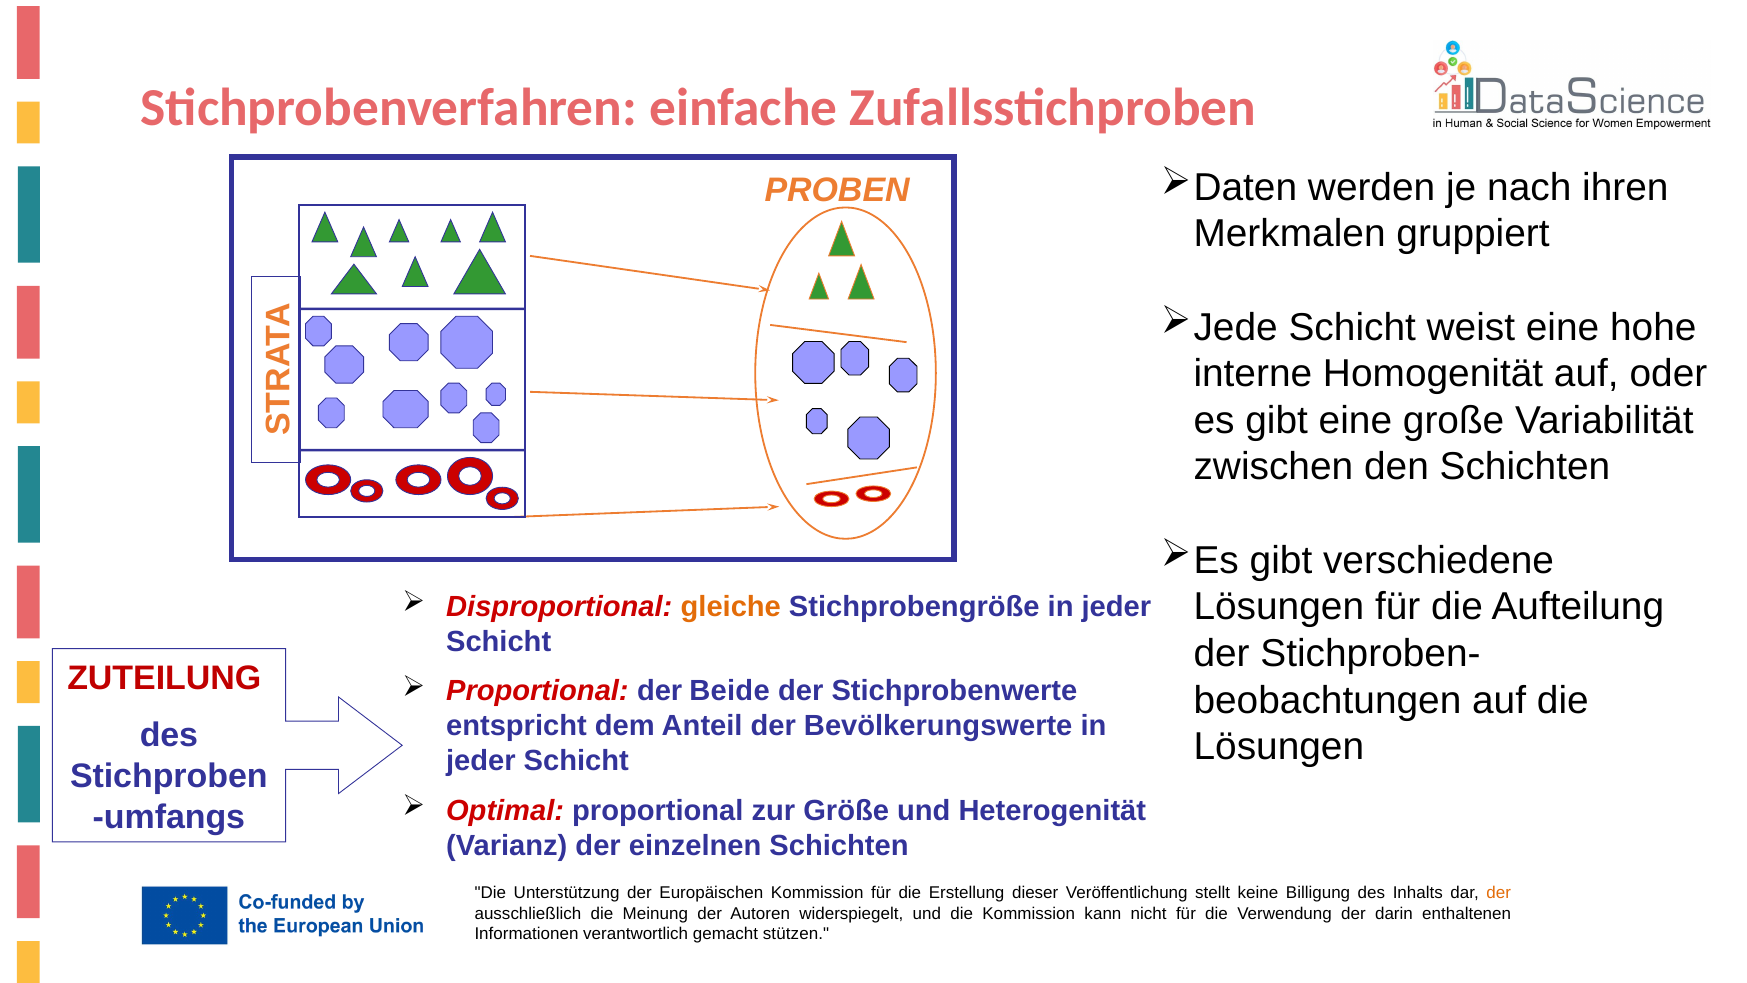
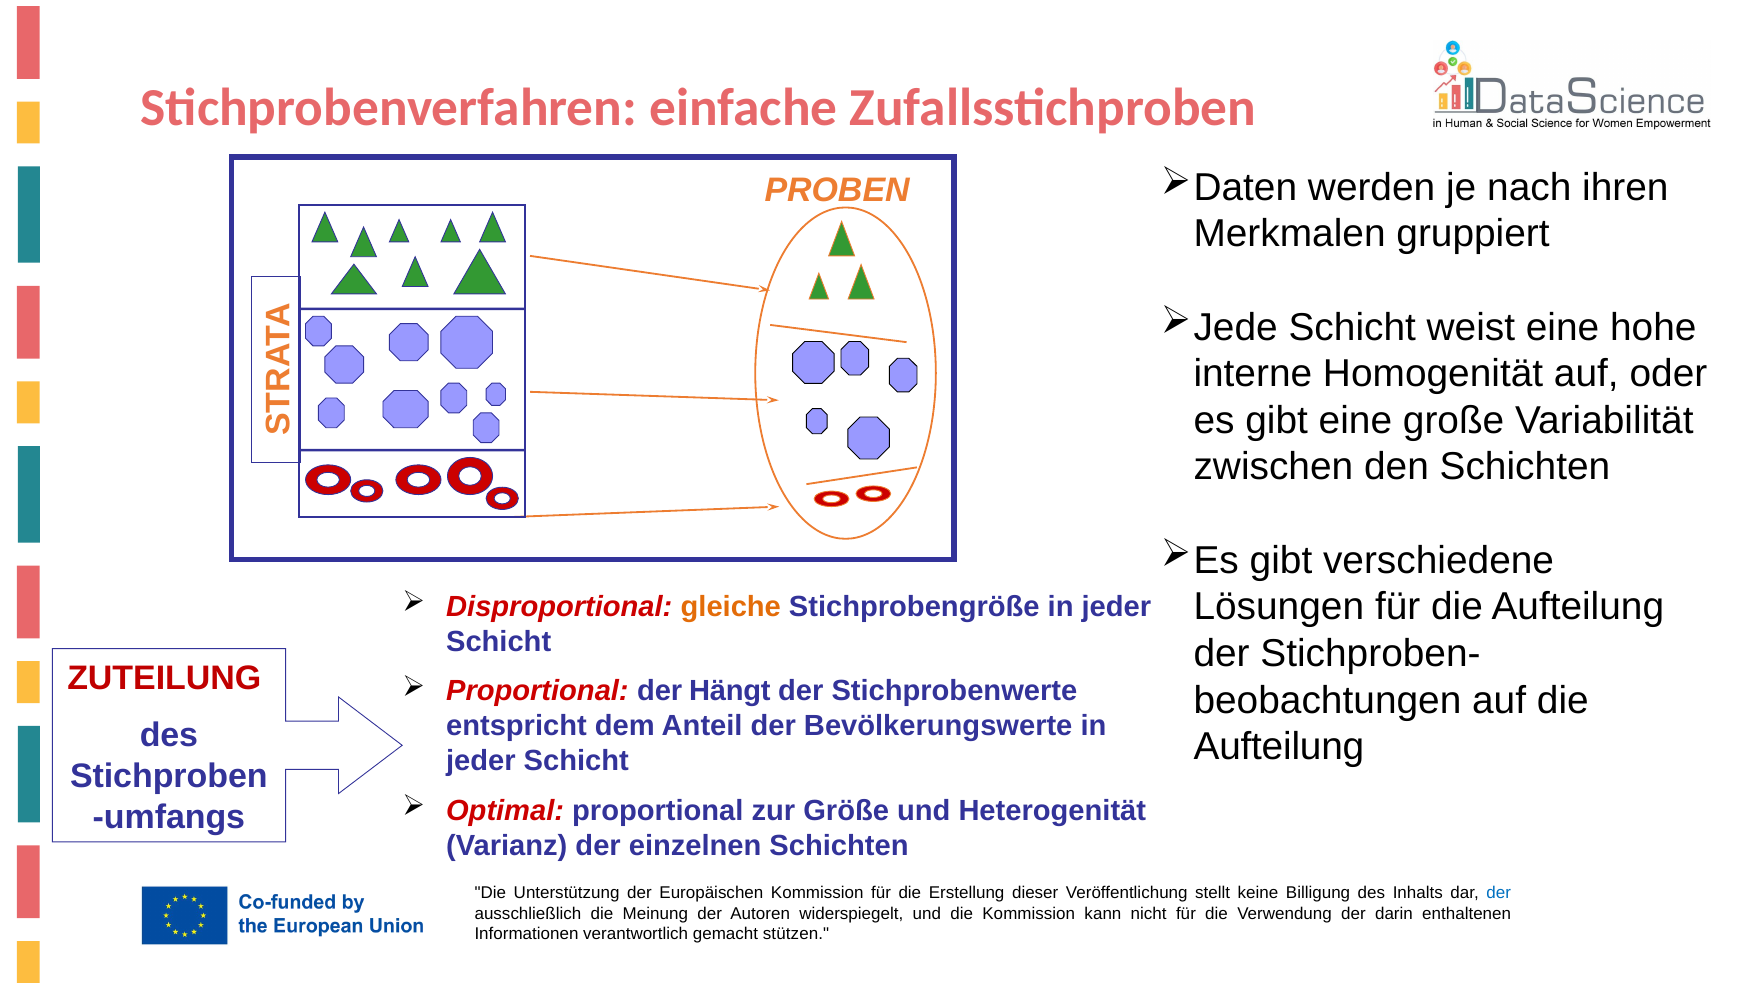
Beide: Beide -> Hängt (730, 691)
Lösungen: Lösungen -> Aufteilung (1279, 747)
der colour: orange -> blue (1499, 893)
